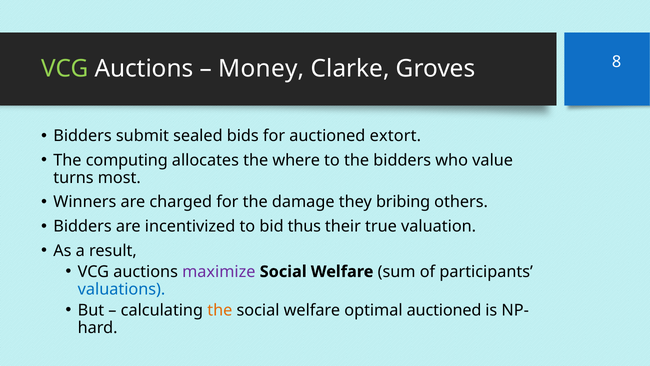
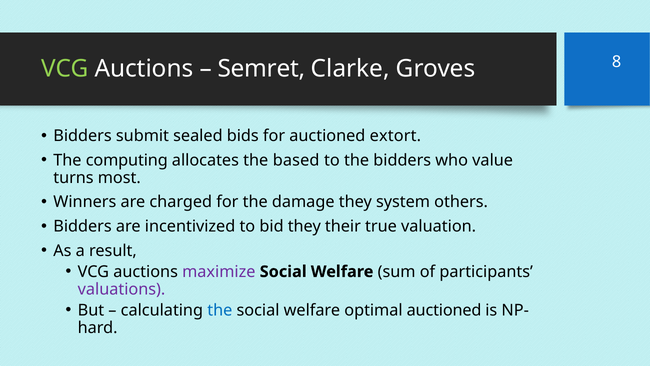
Money: Money -> Semret (262, 69)
where: where -> based (296, 160)
bribing: bribing -> system (403, 202)
bid thus: thus -> they (304, 226)
valuations colour: blue -> purple (122, 289)
the colour: orange -> blue (220, 310)
